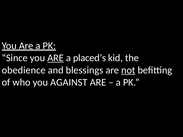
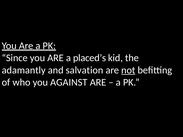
ARE underline: present -> none (56, 58)
obedience: obedience -> adamantly (24, 70)
blessings: blessings -> salvation (85, 70)
